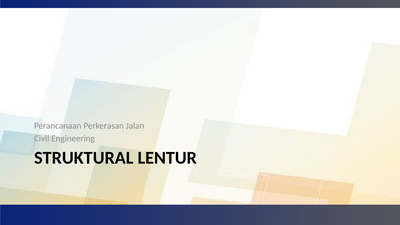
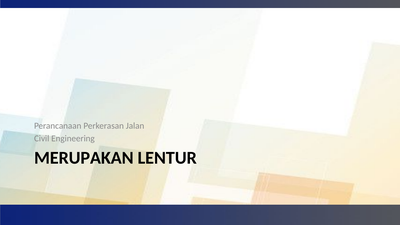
STRUKTURAL: STRUKTURAL -> MERUPAKAN (84, 158)
